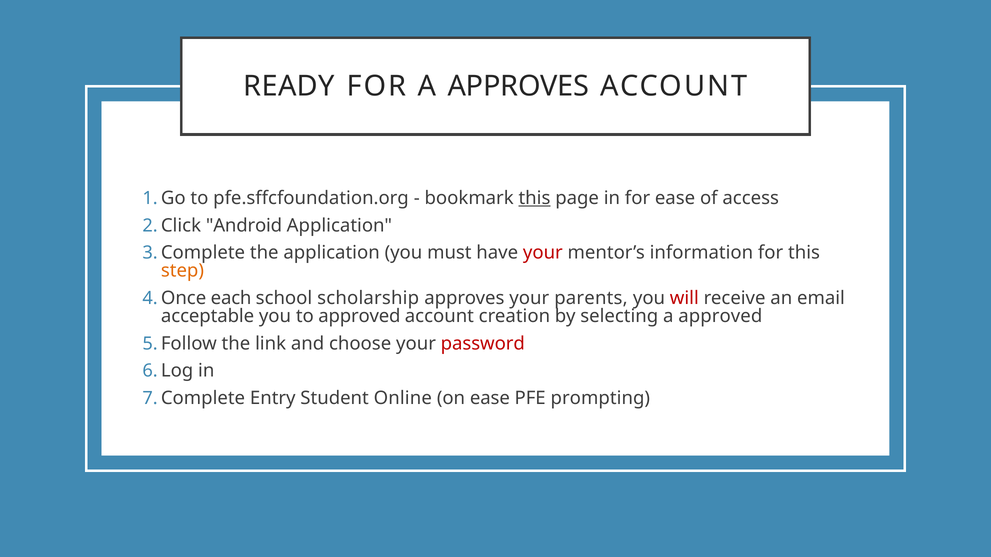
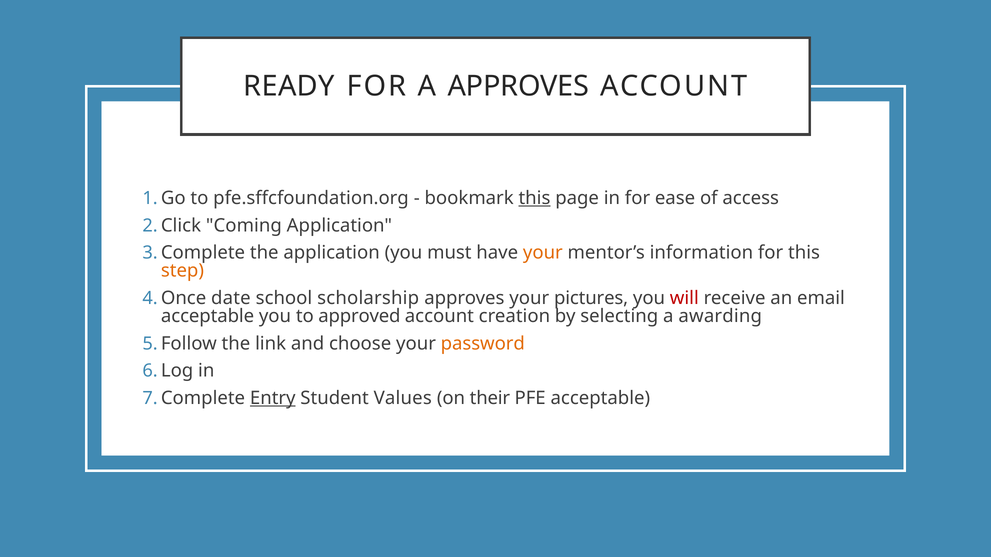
Android: Android -> Coming (244, 226)
your colour: red -> orange (543, 253)
each: each -> date (231, 298)
parents: parents -> pictures (591, 298)
a approved: approved -> awarding (720, 316)
password colour: red -> orange (483, 344)
Entry underline: none -> present (273, 398)
Online: Online -> Values (403, 398)
on ease: ease -> their (490, 398)
PFE prompting: prompting -> acceptable (600, 398)
